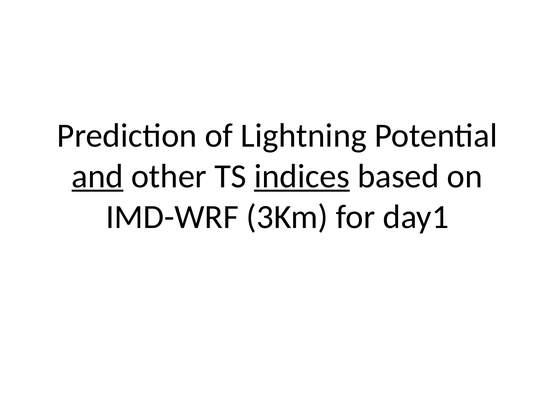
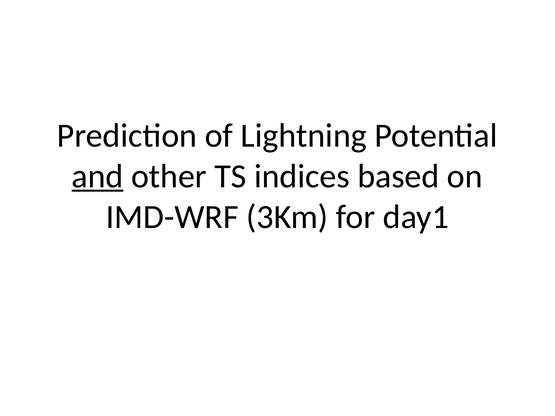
indices underline: present -> none (302, 176)
